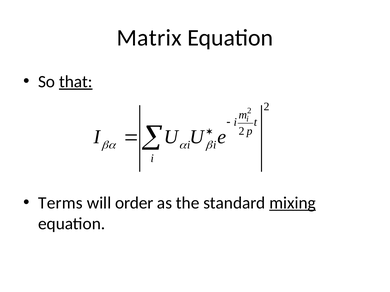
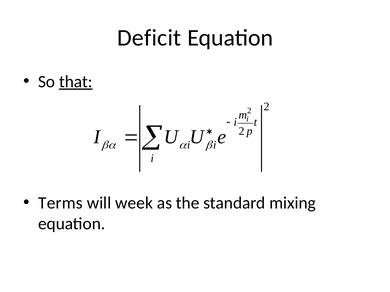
Matrix: Matrix -> Deficit (149, 38)
order: order -> week (134, 203)
mixing underline: present -> none (293, 203)
